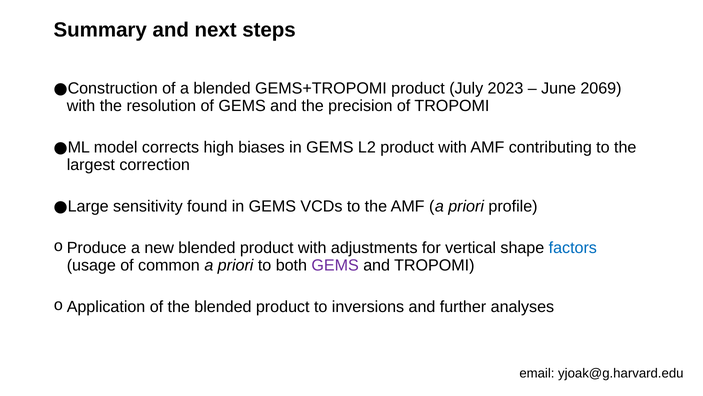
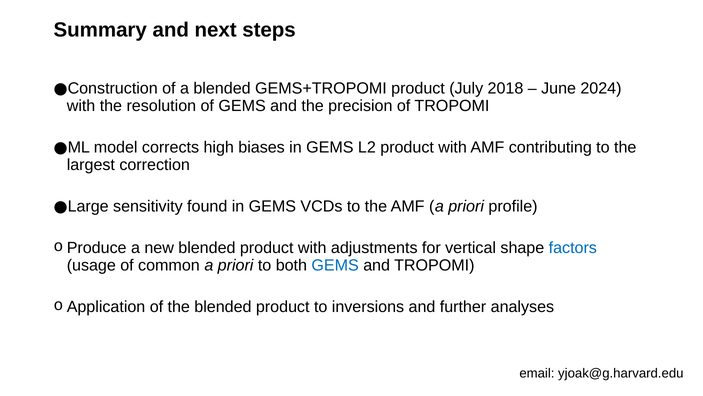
2023: 2023 -> 2018 (505, 88)
2069: 2069 -> 2024 (601, 88)
GEMS colour: purple -> blue (335, 265)
